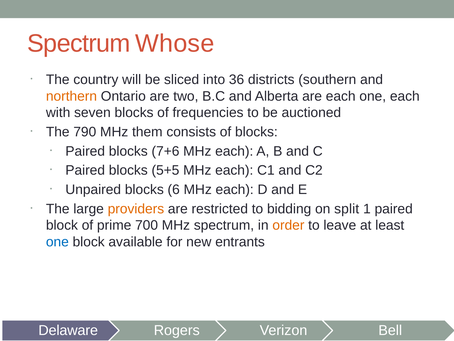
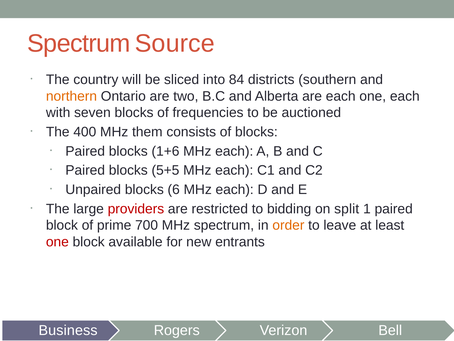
Whose: Whose -> Source (175, 43)
36: 36 -> 84 (237, 80)
790: 790 -> 400 (85, 132)
7+6: 7+6 -> 1+6 (165, 151)
providers colour: orange -> red (136, 209)
one colour: blue -> red (57, 242)
Delaware: Delaware -> Business (68, 330)
